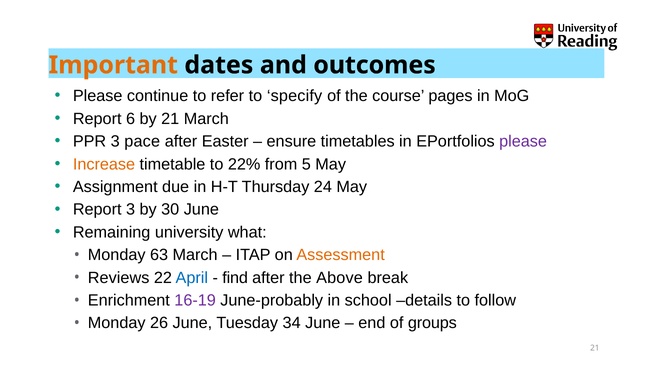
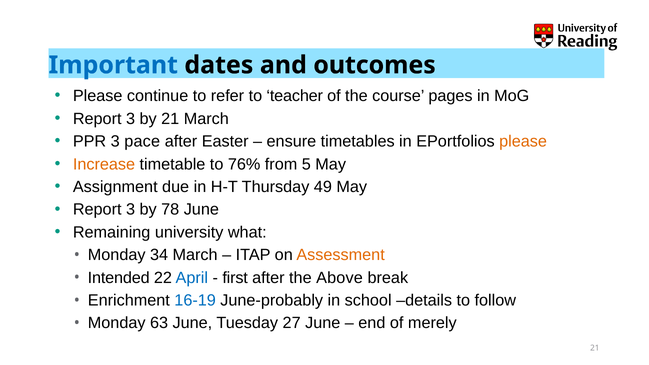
Important colour: orange -> blue (113, 65)
specify: specify -> teacher (295, 96)
6: 6 -> 3 (131, 119)
please colour: purple -> orange (523, 141)
22%: 22% -> 76% (244, 164)
24: 24 -> 49 (323, 187)
30: 30 -> 78 (170, 210)
63: 63 -> 34 (159, 255)
Reviews: Reviews -> Intended (119, 278)
find: find -> first (235, 278)
16-19 colour: purple -> blue (195, 300)
26: 26 -> 63 (159, 323)
34: 34 -> 27 (292, 323)
groups: groups -> merely (432, 323)
